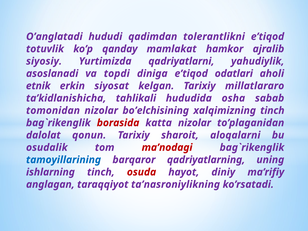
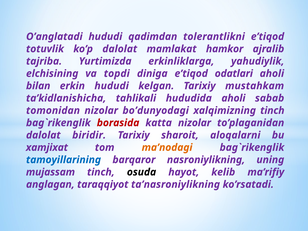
ko’p qanday: qanday -> dalolat (120, 49)
siyosiy: siyosiy -> tajriba (44, 61)
qadriyatlarni: qadriyatlarni -> erkinliklarga (181, 61)
asoslanadi: asoslanadi -> elchisining (52, 74)
etnik: etnik -> bilan (38, 86)
erkin siyosat: siyosat -> hududi (112, 86)
millatlararo: millatlararo -> mustahkam (255, 86)
hududida osha: osha -> aholi (233, 98)
bo’elchisining: bo’elchisining -> bo’dunyodagi (156, 110)
qonun: qonun -> biridir (89, 135)
osudalik: osudalik -> xamjixat (47, 147)
ma’nodagi colour: red -> orange (167, 147)
qadriyatlarning: qadriyatlarning -> nasroniylikning (206, 160)
ishlarning: ishlarning -> mujassam (50, 172)
osuda colour: red -> black (141, 172)
diniy: diniy -> kelib (223, 172)
